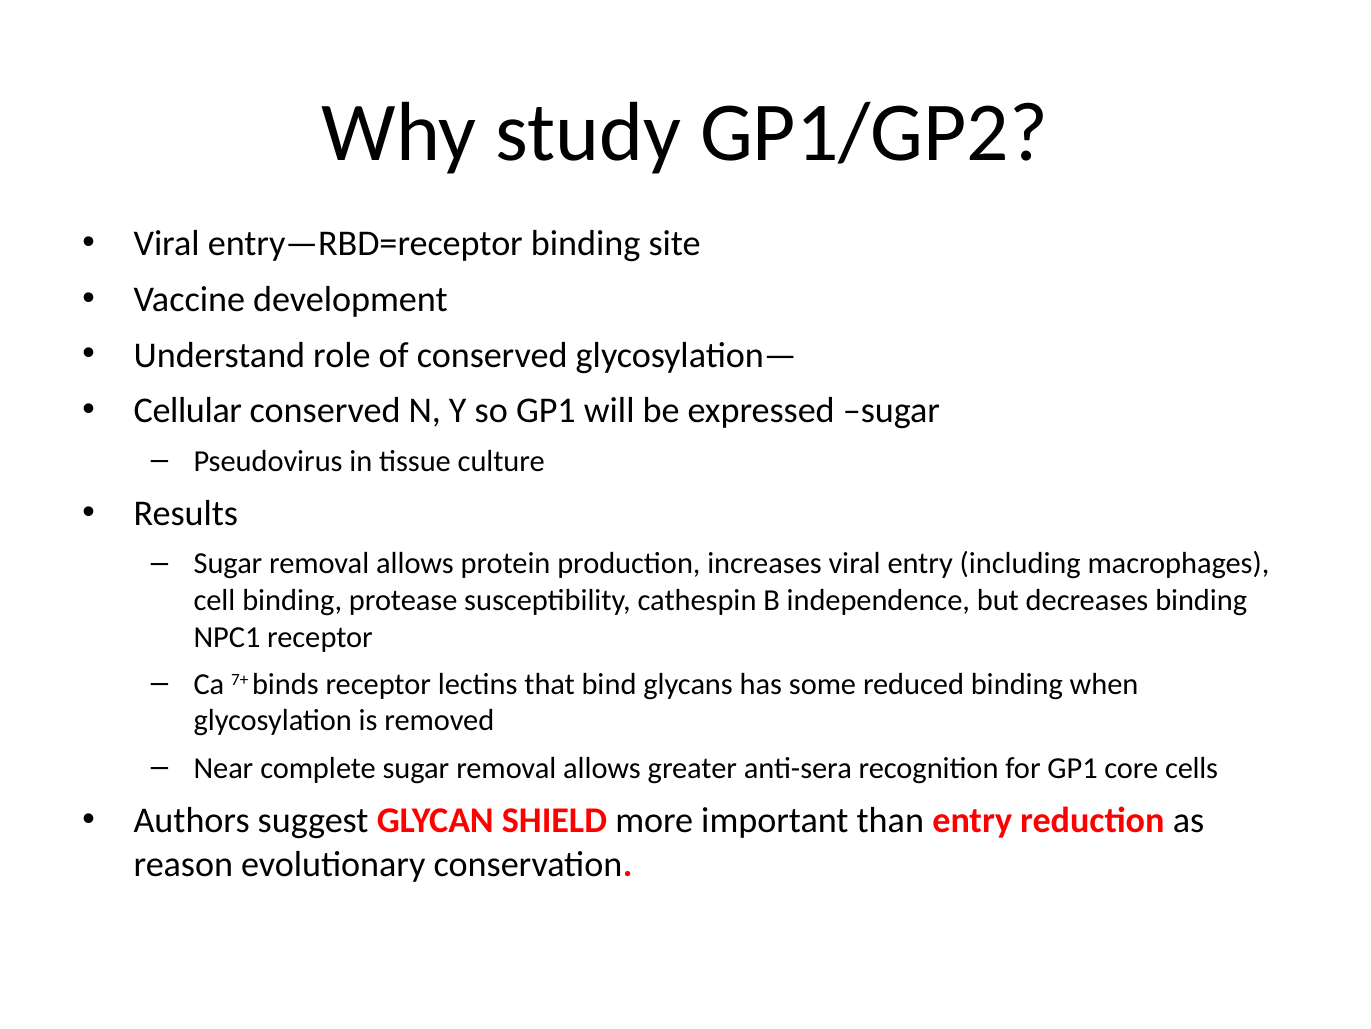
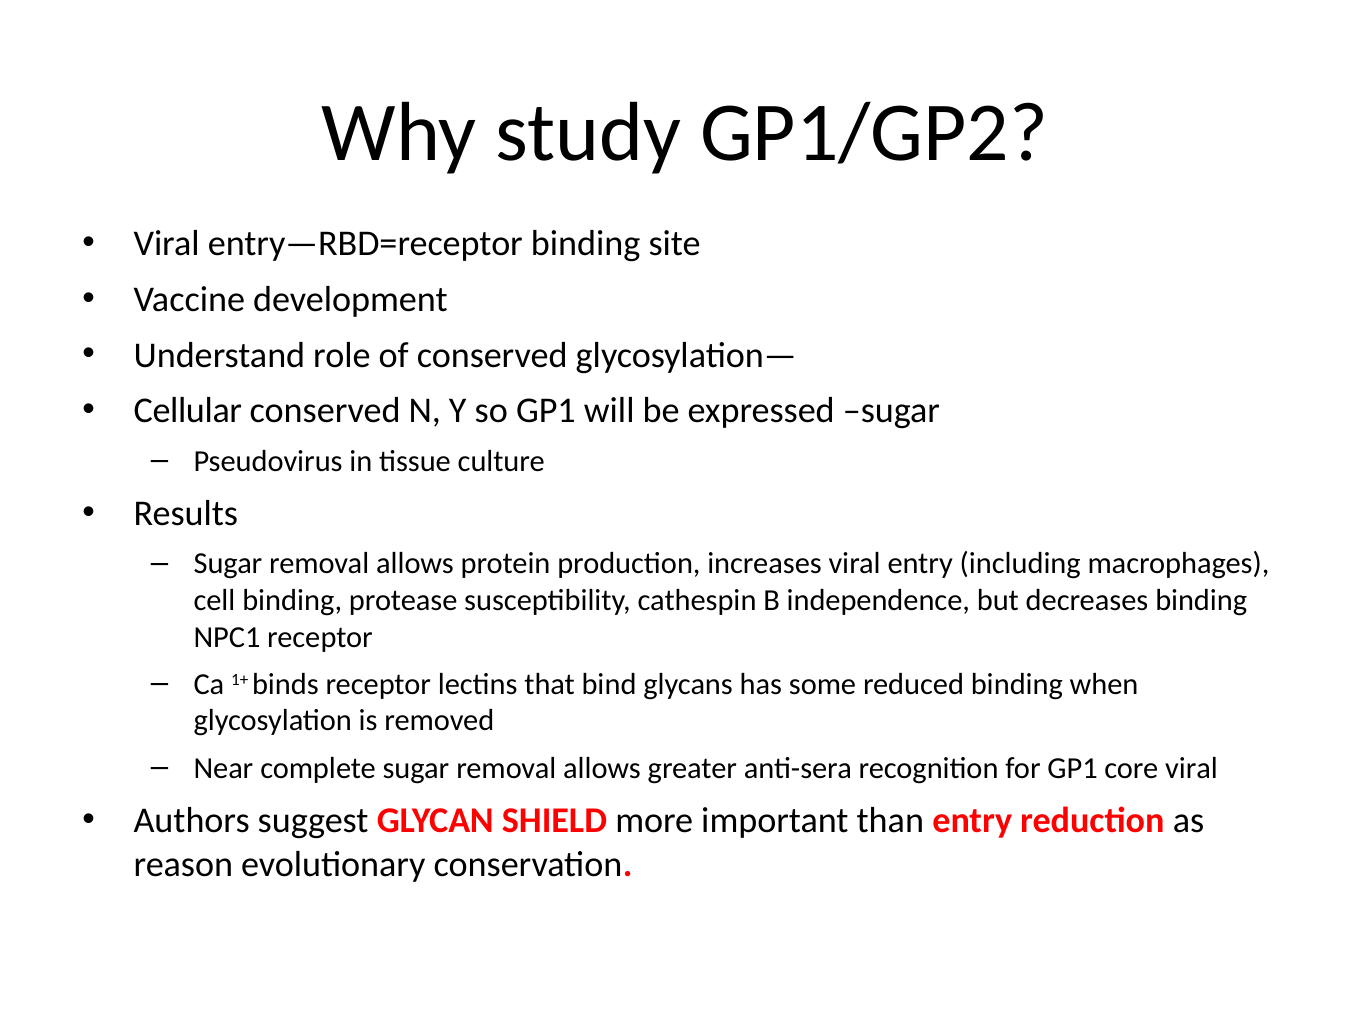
7+: 7+ -> 1+ (240, 679)
core cells: cells -> viral (1192, 768)
